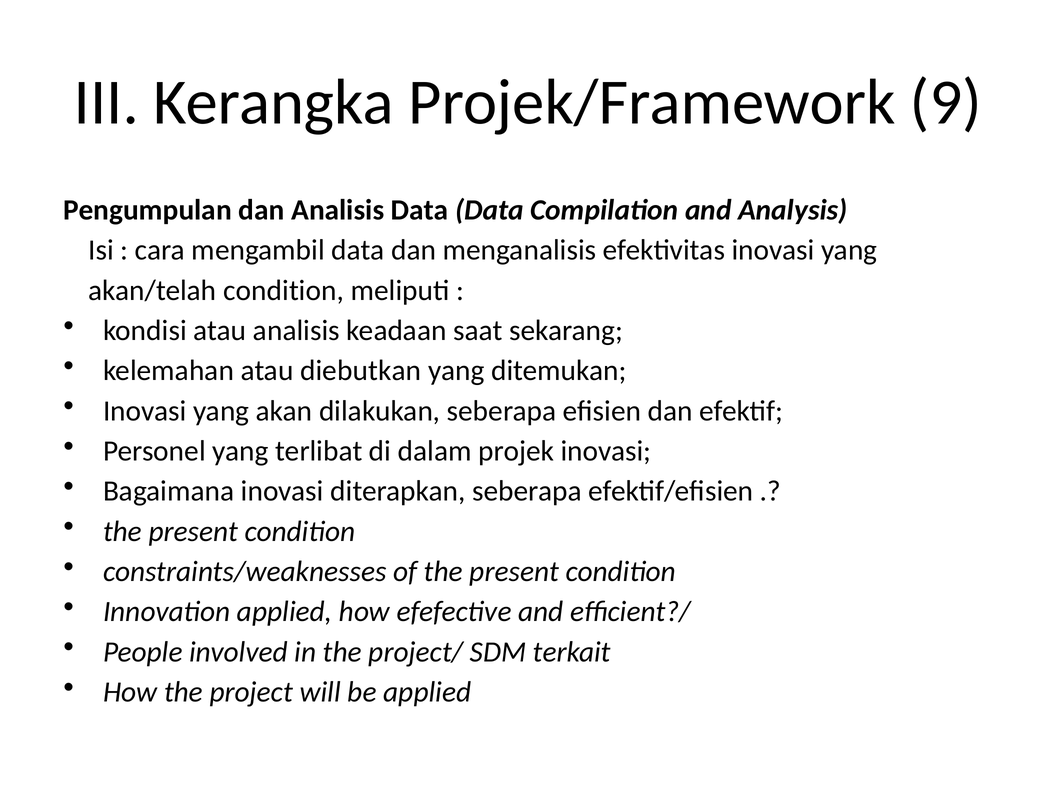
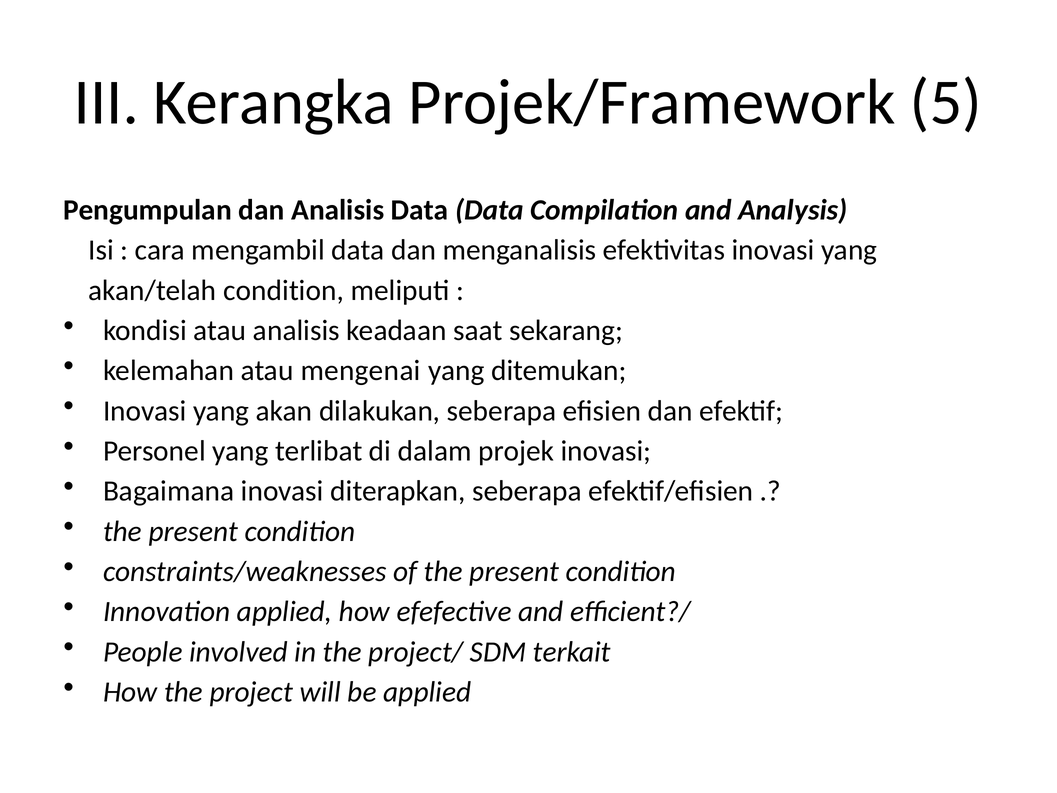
9: 9 -> 5 (946, 102)
diebutkan: diebutkan -> mengenai (361, 371)
